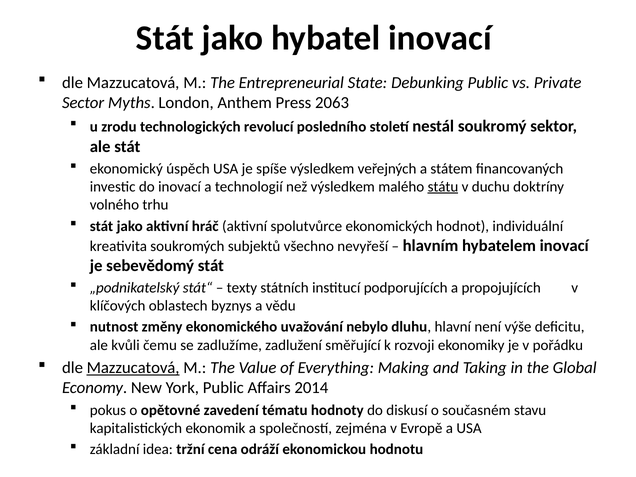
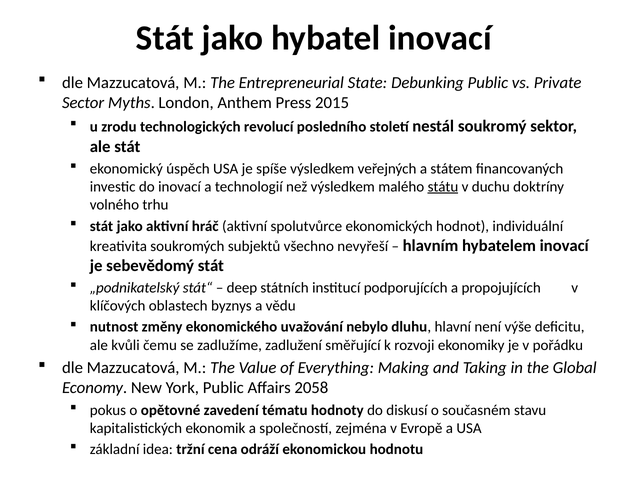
2063: 2063 -> 2015 (332, 103)
texty: texty -> deep (242, 288)
Mazzucatová underline: present -> none (133, 368)
2014: 2014 -> 2058 (311, 388)
